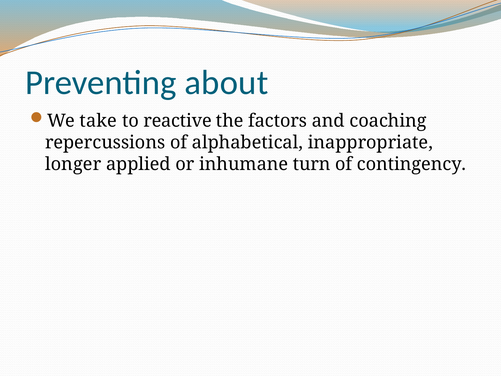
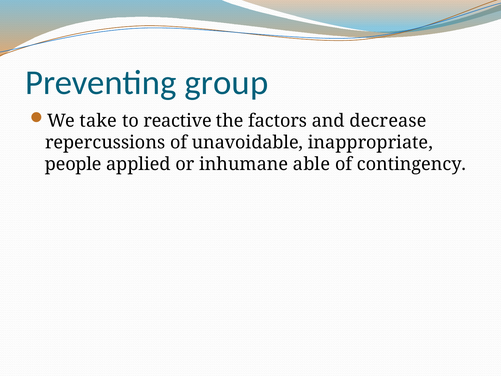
about: about -> group (226, 83)
coaching: coaching -> decrease (388, 121)
alphabetical: alphabetical -> unavoidable (247, 142)
longer: longer -> people (73, 164)
turn: turn -> able (312, 164)
